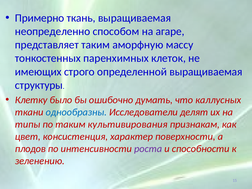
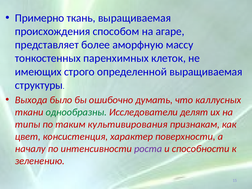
неопределенно: неопределенно -> происхождения (53, 31)
представляет таким: таким -> более (96, 45)
Клетку: Клетку -> Выхода (31, 100)
однообразны colour: blue -> green (76, 112)
плодов: плодов -> началу (30, 149)
